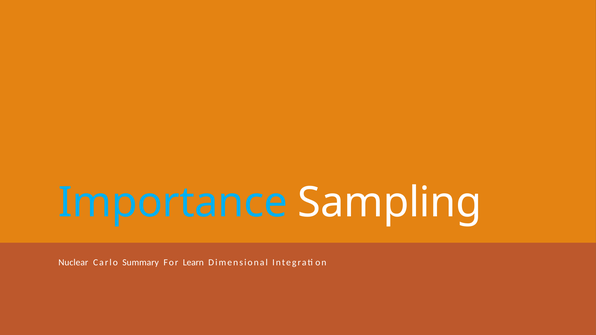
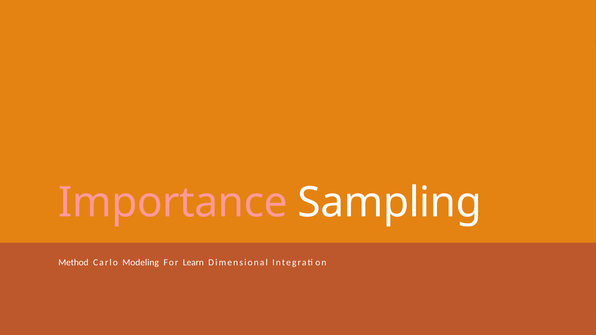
Importance colour: light blue -> pink (173, 203)
Nuclear: Nuclear -> Method (73, 263)
Summary: Summary -> Modeling (141, 263)
